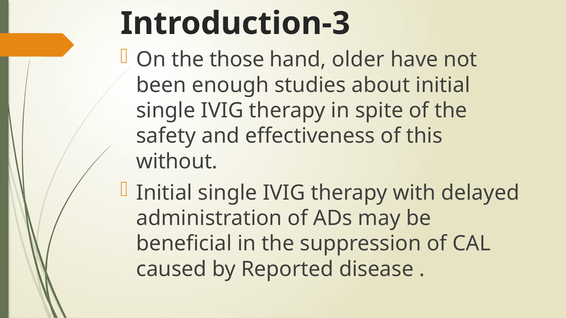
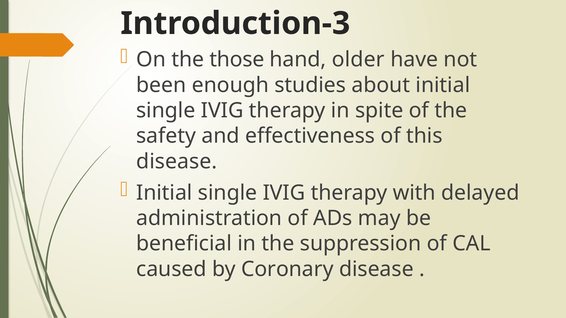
without: without -> disease (177, 162)
Reported: Reported -> Coronary (287, 269)
